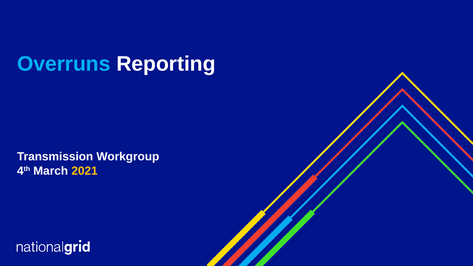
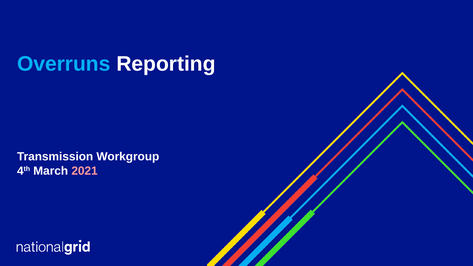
2021 colour: yellow -> pink (85, 171)
